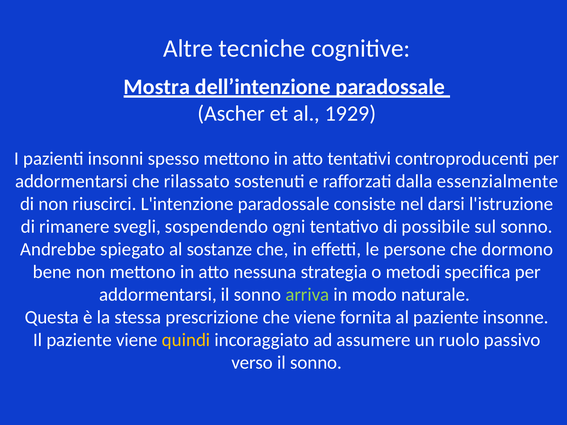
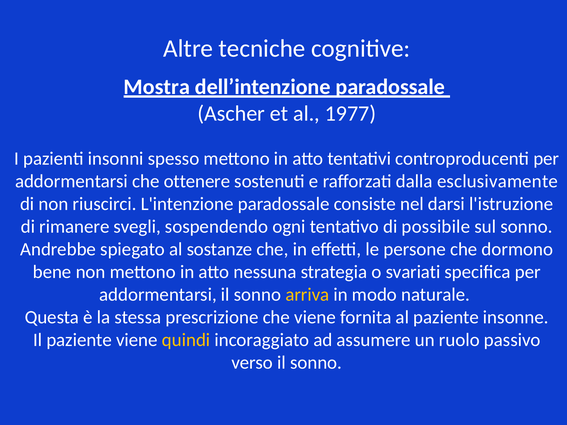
1929: 1929 -> 1977 (350, 114)
rilassato: rilassato -> ottenere (197, 181)
essenzialmente: essenzialmente -> esclusivamente (497, 181)
metodi: metodi -> svariati (413, 272)
arriva colour: light green -> yellow (307, 295)
